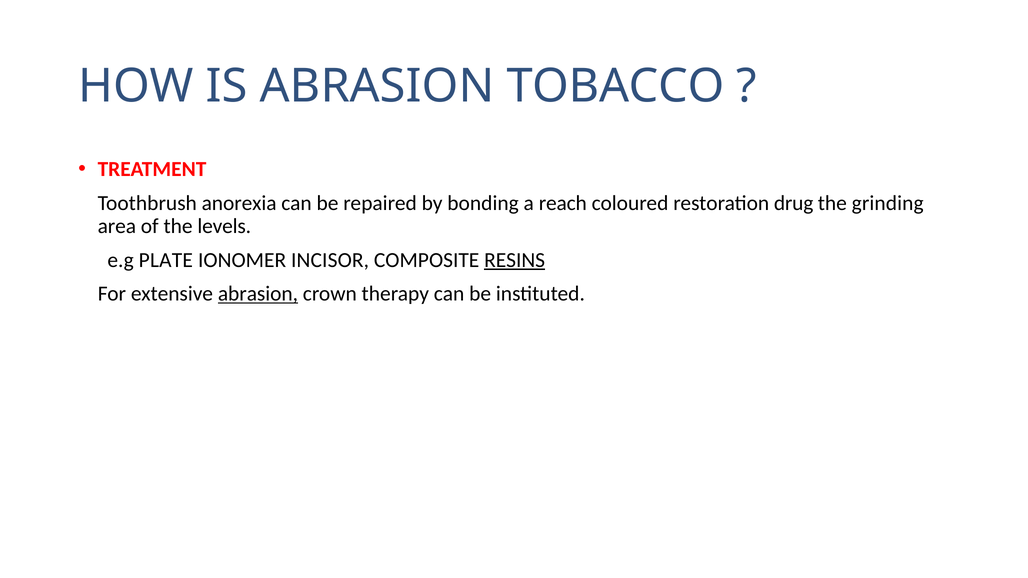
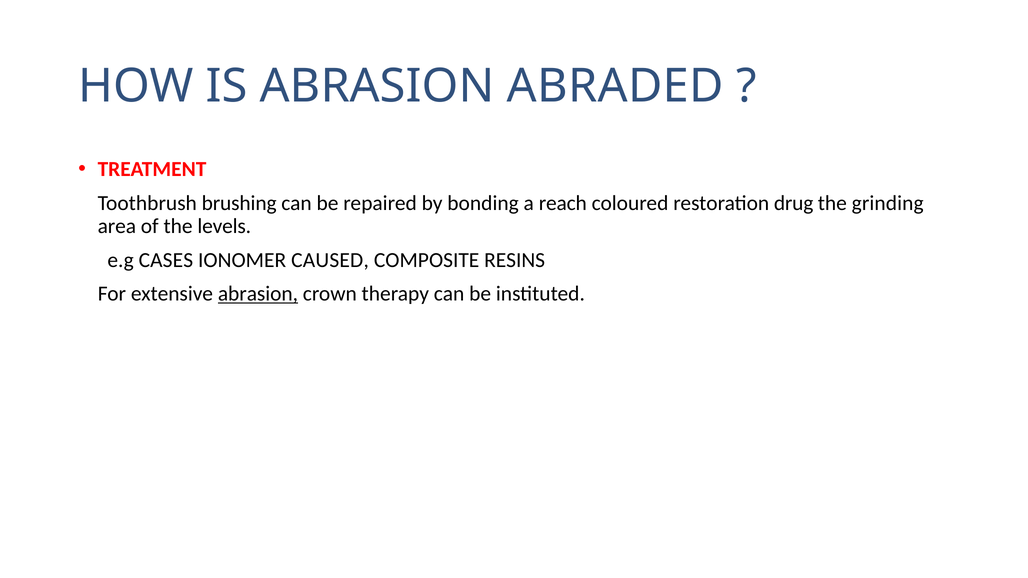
TOBACCO: TOBACCO -> ABRADED (615, 86)
anorexia: anorexia -> brushing (239, 203)
PLATE: PLATE -> CASES (166, 260)
INCISOR: INCISOR -> CAUSED (330, 260)
RESINS underline: present -> none (515, 260)
